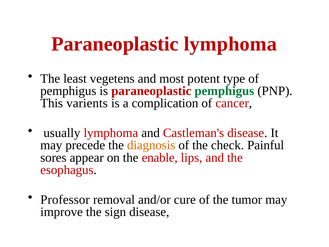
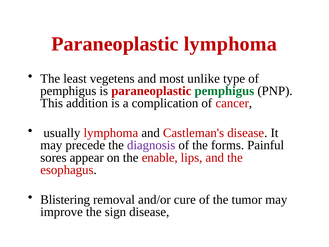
potent: potent -> unlike (204, 79)
varients: varients -> addition (87, 103)
diagnosis colour: orange -> purple (151, 145)
check: check -> forms (228, 145)
Professor: Professor -> Blistering (65, 199)
